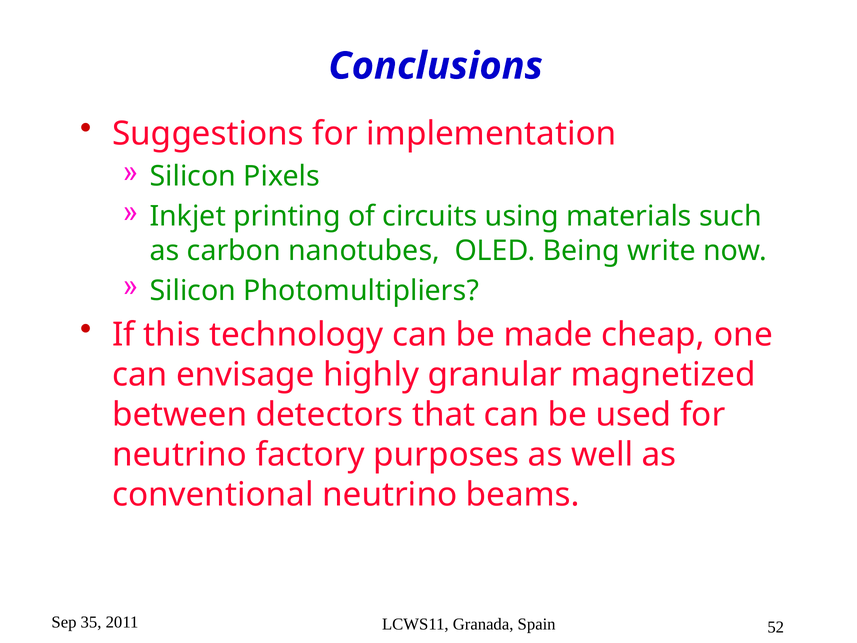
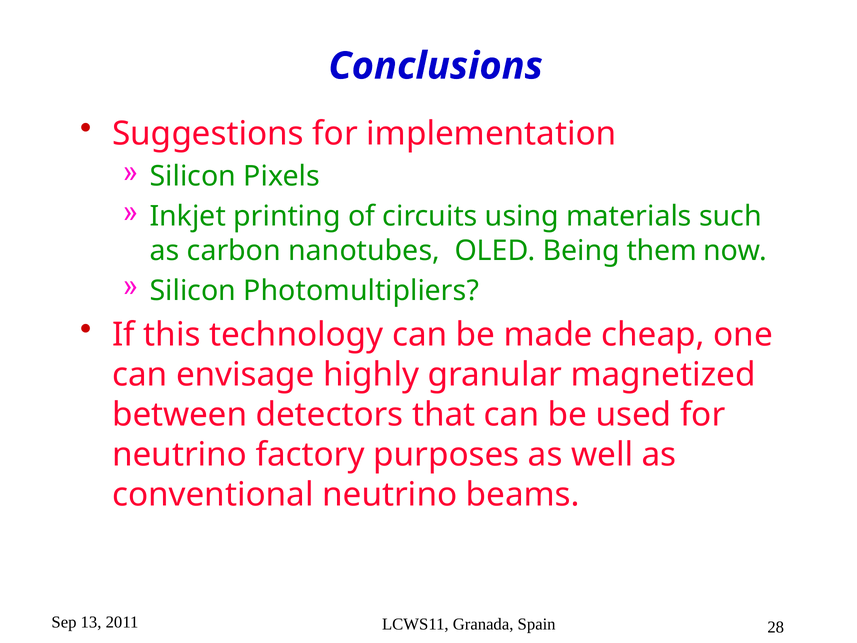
write: write -> them (662, 251)
35: 35 -> 13 (91, 622)
52: 52 -> 28 (776, 627)
